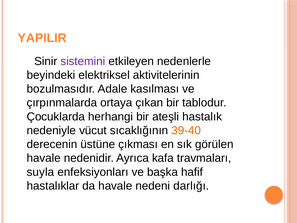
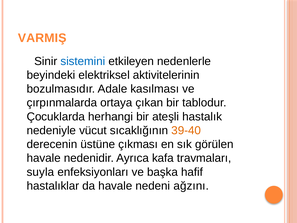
YAPILIR: YAPILIR -> VARMIŞ (42, 38)
sistemini colour: purple -> blue (83, 61)
darlığı: darlığı -> ağzını (191, 186)
